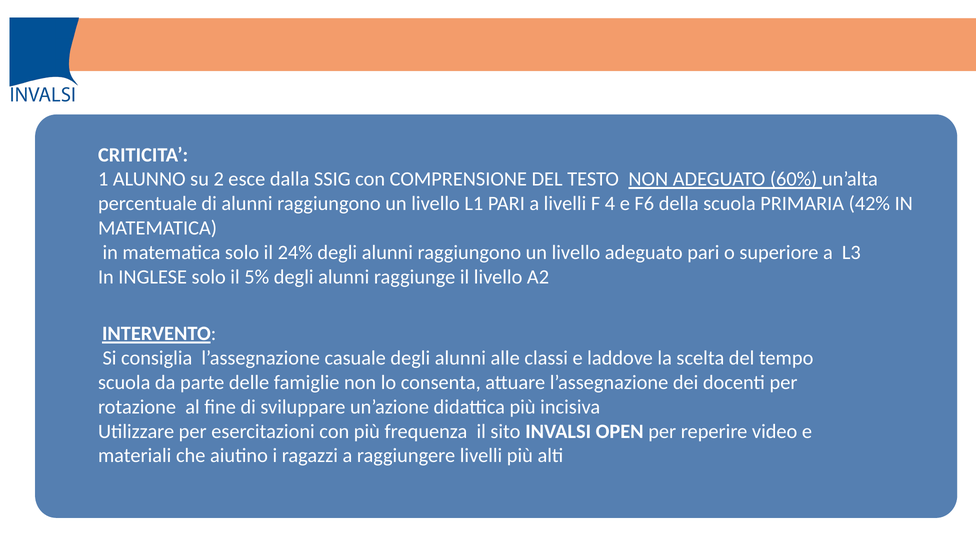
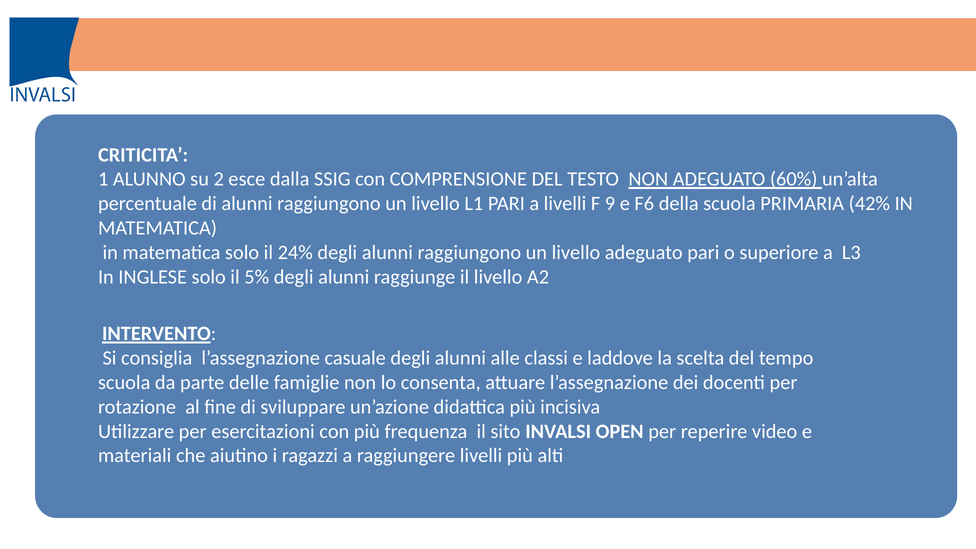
4: 4 -> 9 (610, 204)
